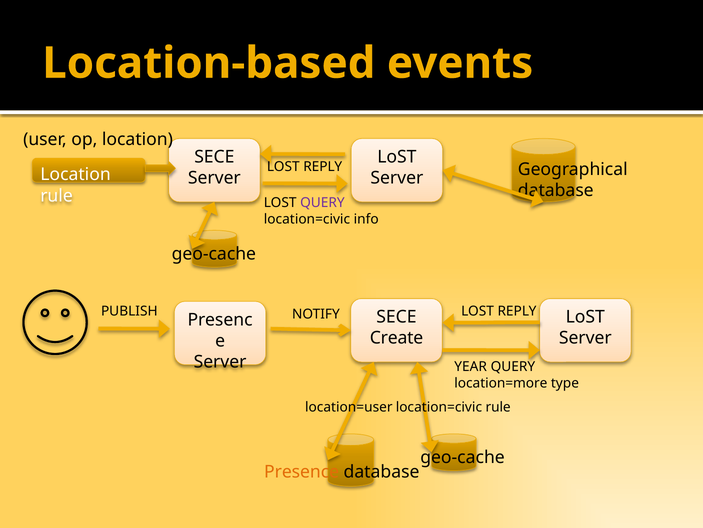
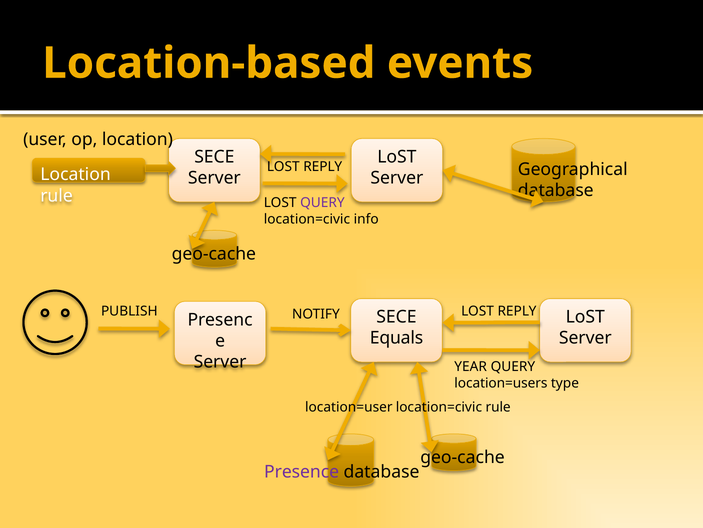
Create: Create -> Equals (397, 338)
location=more: location=more -> location=users (501, 383)
Presence colour: orange -> purple (302, 471)
